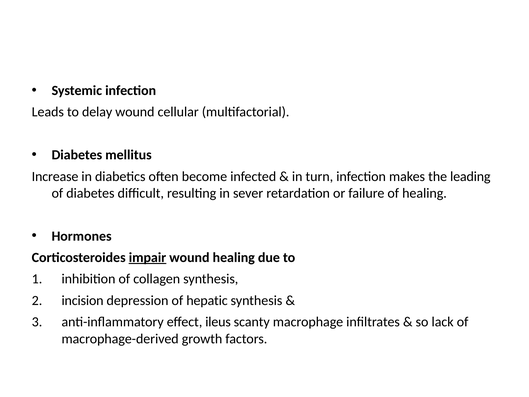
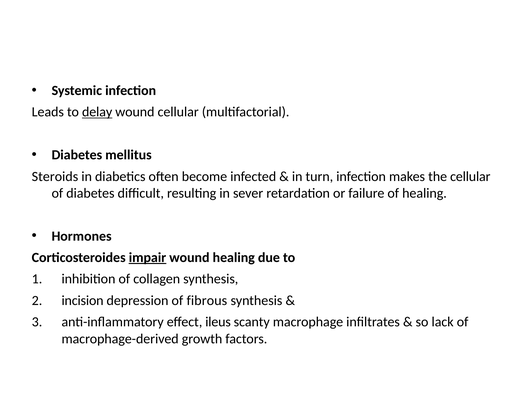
delay underline: none -> present (97, 112)
Increase: Increase -> Steroids (55, 176)
the leading: leading -> cellular (470, 176)
hepatic: hepatic -> fibrous (207, 300)
